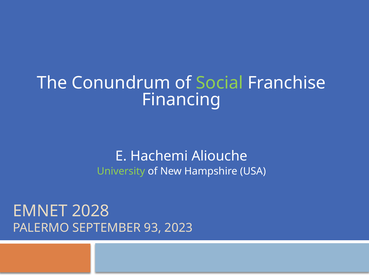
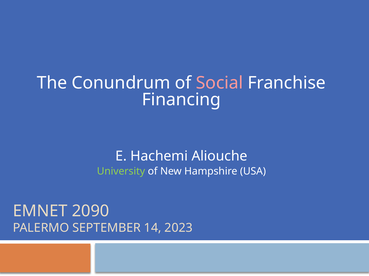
Social colour: light green -> pink (220, 83)
2028: 2028 -> 2090 (91, 211)
93: 93 -> 14 (153, 228)
